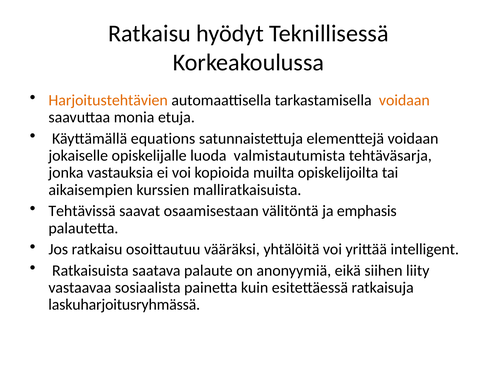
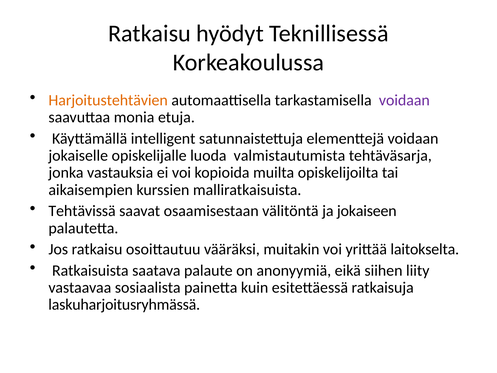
voidaan colour: orange -> purple (404, 100)
equations: equations -> intelligent (163, 138)
emphasis: emphasis -> jokaiseen (367, 211)
yhtälöitä: yhtälöitä -> muitakin (291, 249)
intelligent: intelligent -> laitokselta (425, 249)
